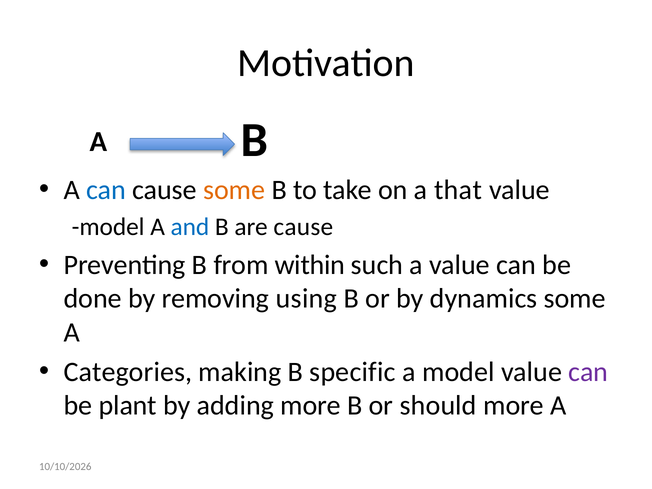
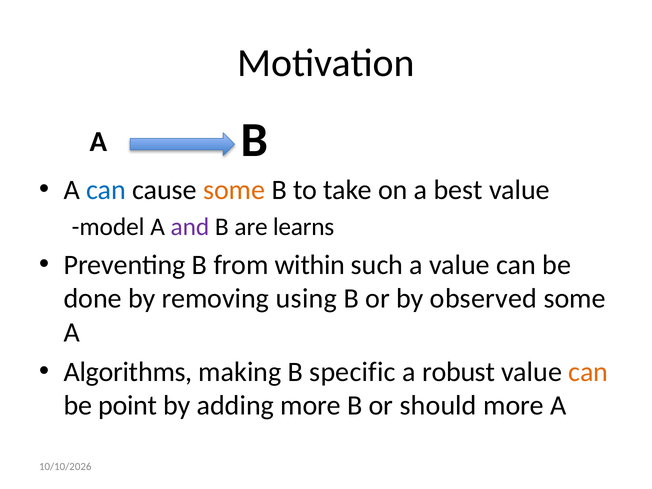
that: that -> best (458, 190)
and colour: blue -> purple (190, 227)
are cause: cause -> learns (304, 227)
dynamics: dynamics -> observed (484, 299)
Categories: Categories -> Algorithms (128, 372)
a model: model -> robust (459, 372)
can colour: purple -> orange (588, 372)
plant: plant -> point (128, 406)
